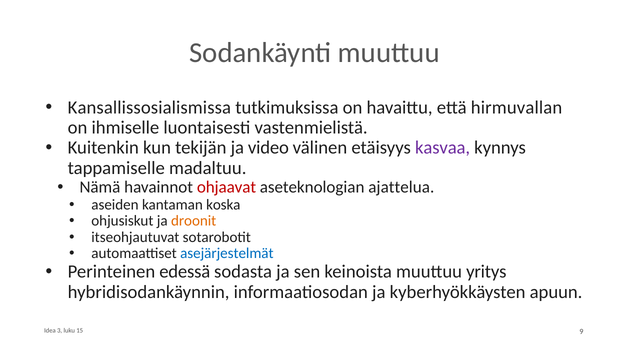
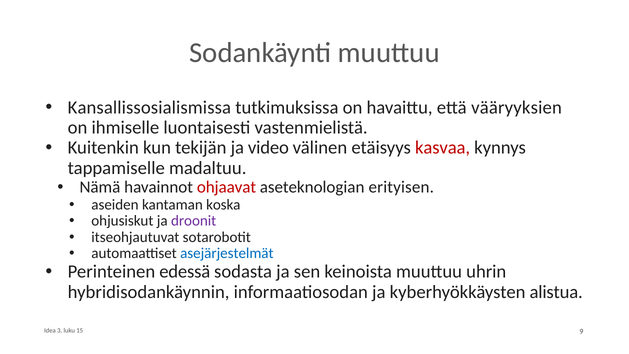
hirmuvallan: hirmuvallan -> vääryyksien (517, 107)
kasvaa colour: purple -> red (443, 148)
ajattelua: ajattelua -> erityisen (401, 187)
droonit colour: orange -> purple (194, 221)
yritys: yritys -> uhrin (486, 272)
apuun: apuun -> alistua (556, 292)
